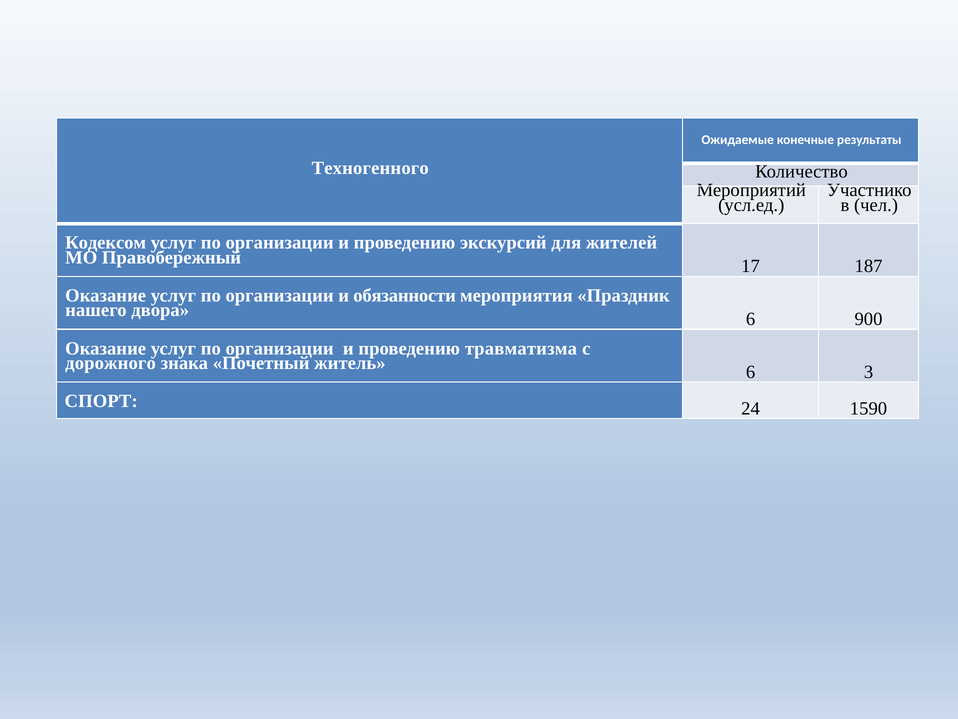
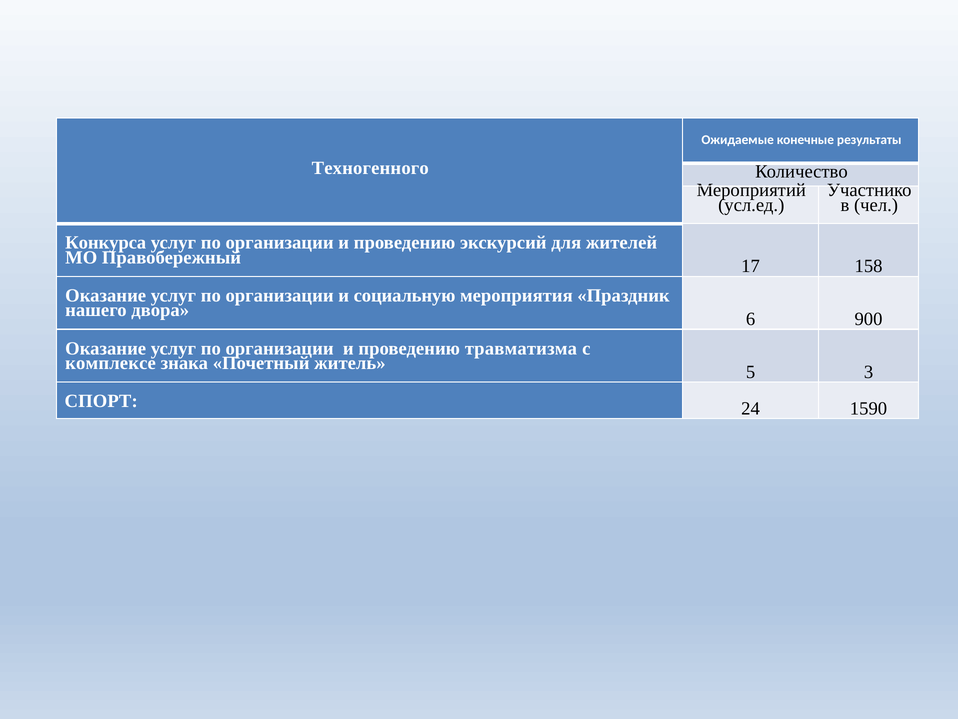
Кодексом: Кодексом -> Конкурса (106, 243)
187: 187 -> 158 (869, 266)
обязанности: обязанности -> социальную (405, 295)
дорожного: дорожного -> комплексе (111, 363)
житель 6: 6 -> 5 (751, 372)
